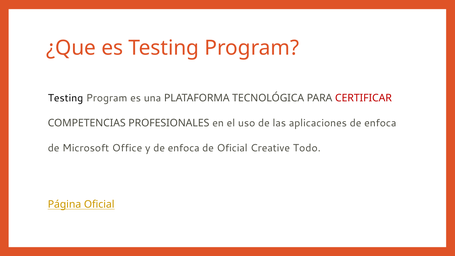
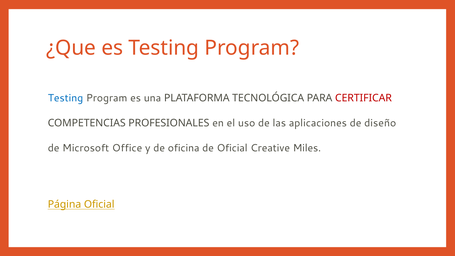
Testing colour: black -> blue (65, 98)
aplicaciones de enfoca: enfoca -> diseño (380, 123)
y de enfoca: enfoca -> oficina (184, 148)
Todo: Todo -> Miles (307, 148)
